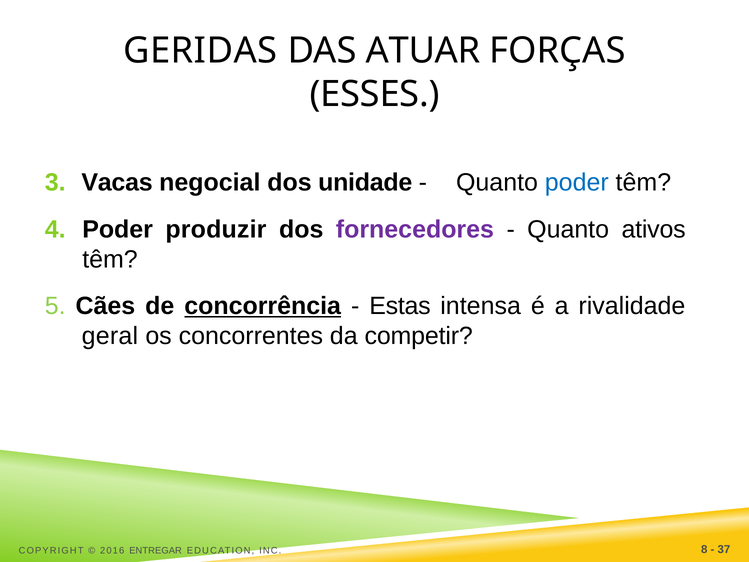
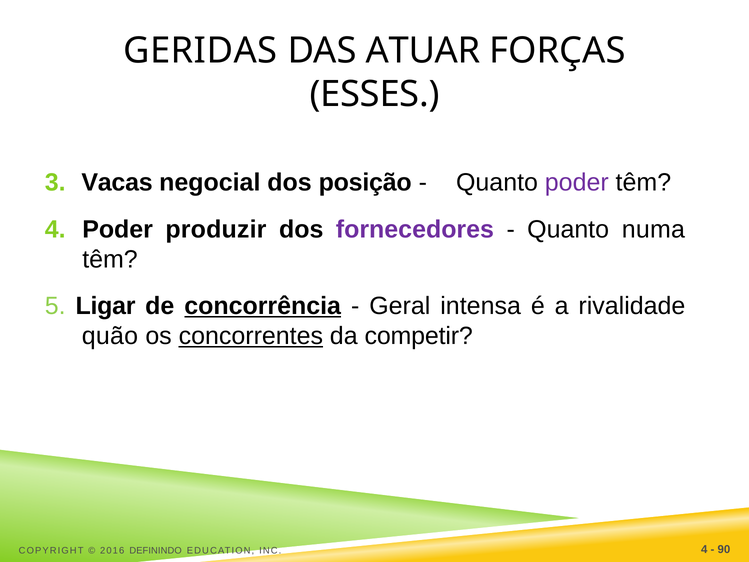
unidade: unidade -> posição (365, 183)
poder colour: blue -> purple (577, 183)
ativos: ativos -> numa (653, 229)
Cães: Cães -> Ligar (106, 306)
Estas: Estas -> Geral (400, 306)
geral: geral -> quão (110, 336)
concorrentes underline: none -> present (251, 336)
ENTREGAR: ENTREGAR -> DEFININDO (156, 550)
INC 8: 8 -> 4 (704, 549)
37: 37 -> 90 (724, 549)
